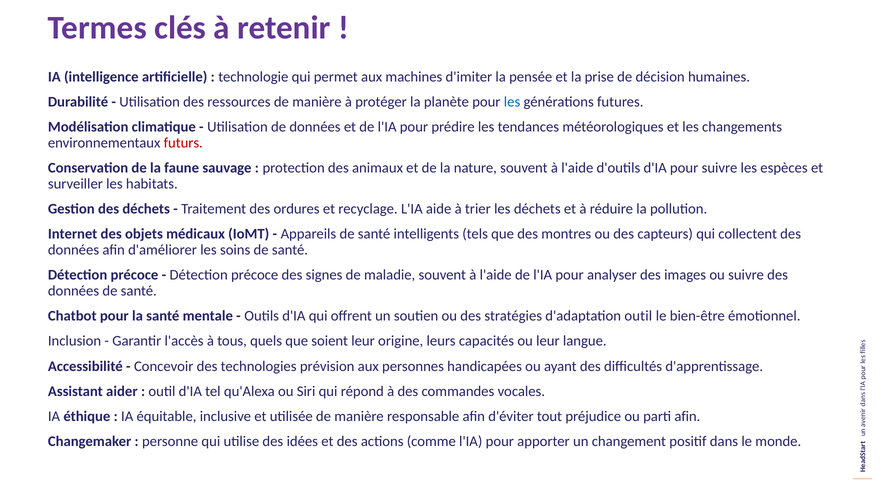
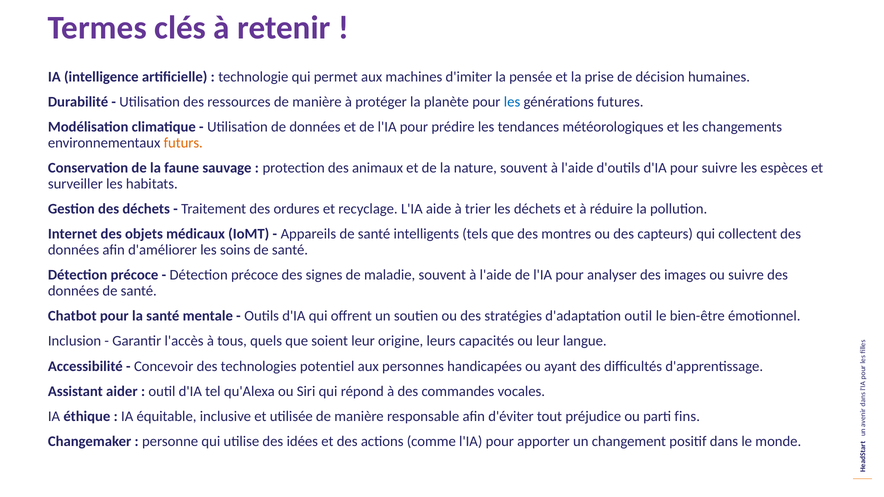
futurs colour: red -> orange (183, 143)
prévision: prévision -> potentiel (327, 366)
parti afin: afin -> fins (687, 417)
